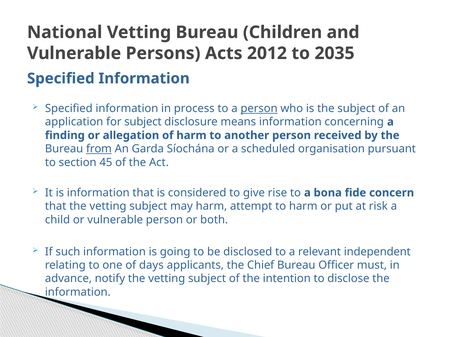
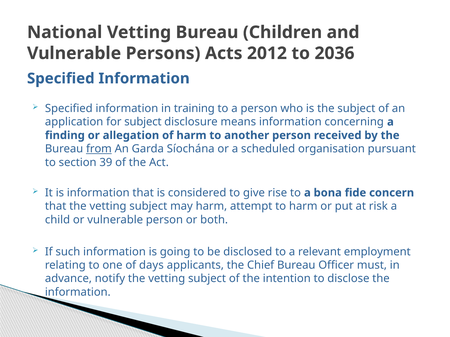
2035: 2035 -> 2036 (335, 53)
process: process -> training (194, 109)
person underline: present -> none (259, 109)
45: 45 -> 39 (106, 163)
independent: independent -> employment (377, 252)
